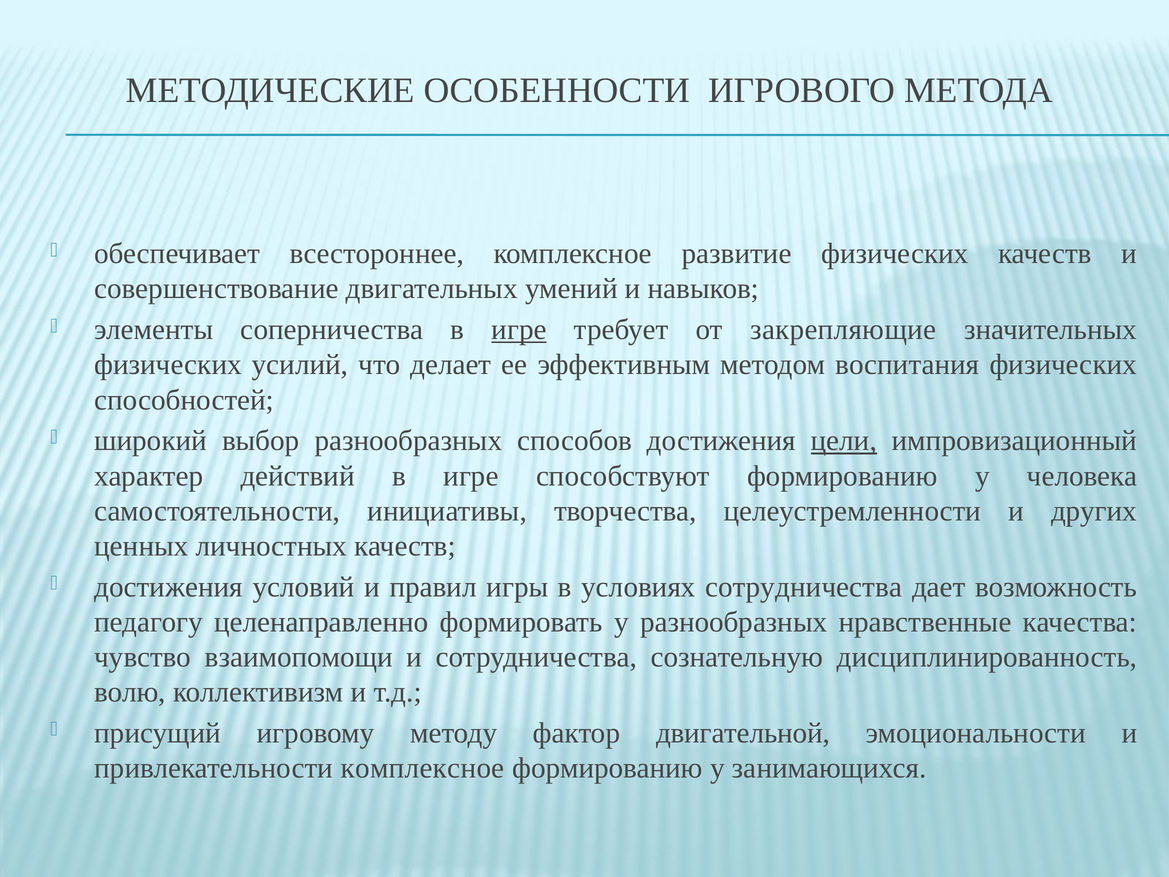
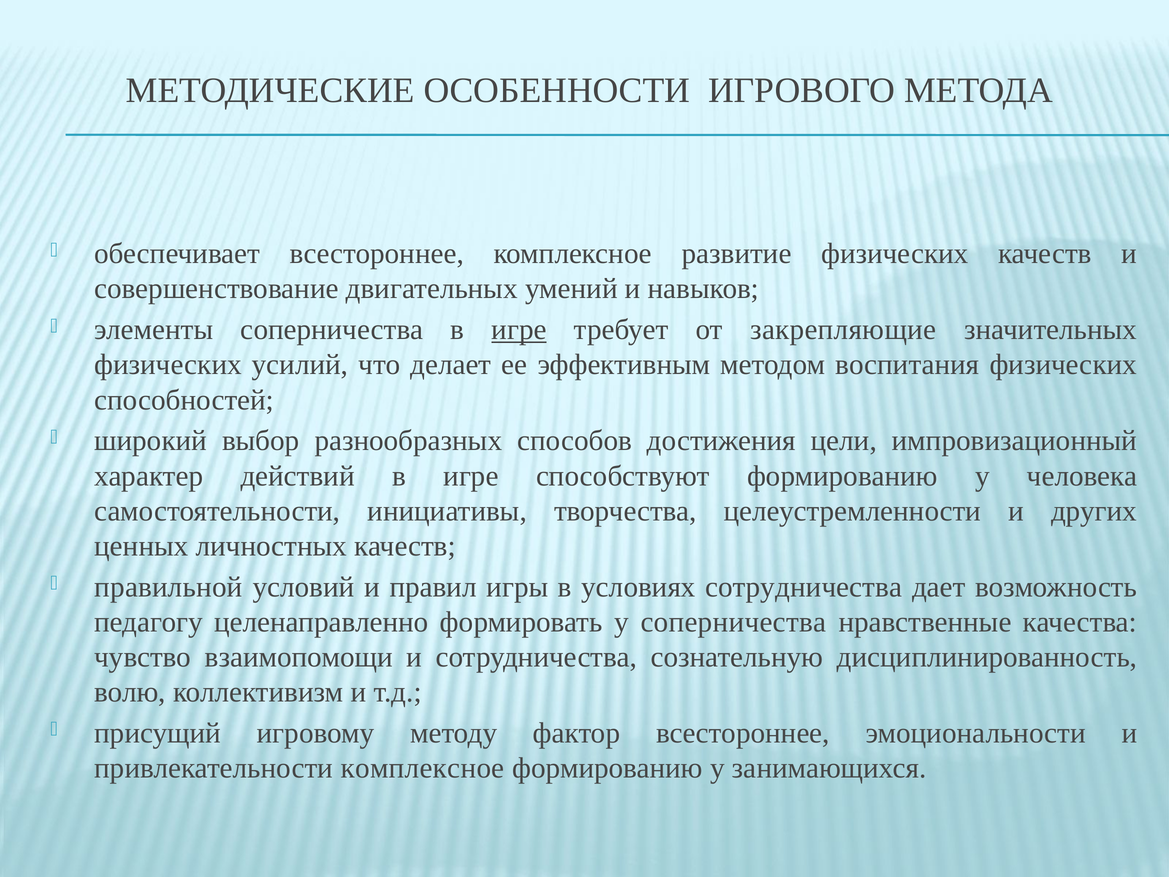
цели underline: present -> none (844, 441)
достижения: достижения -> правильной (168, 587)
у разнообразных: разнообразных -> соперничества (733, 622)
фактор двигательной: двигательной -> всестороннее (743, 733)
